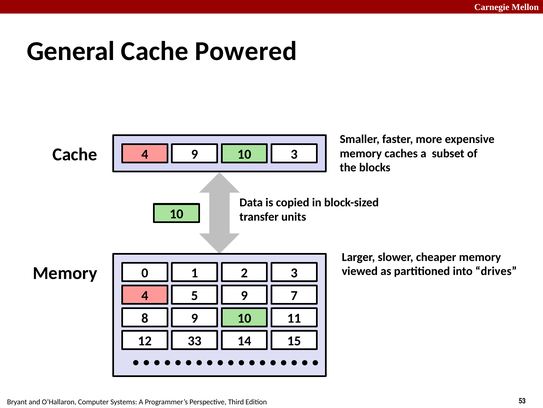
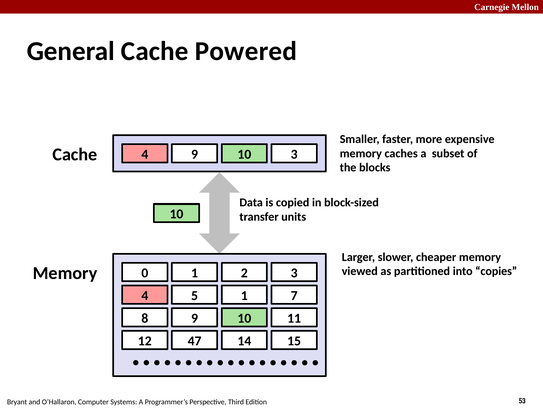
drives: drives -> copies (496, 271)
5 9: 9 -> 1 (244, 295)
33: 33 -> 47 (195, 340)
